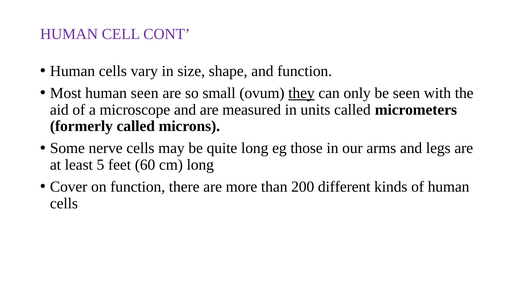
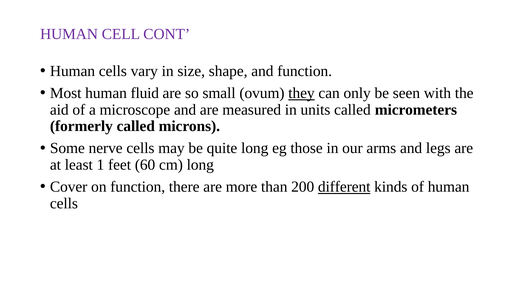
human seen: seen -> fluid (145, 93)
5: 5 -> 1 (100, 165)
different underline: none -> present (344, 187)
